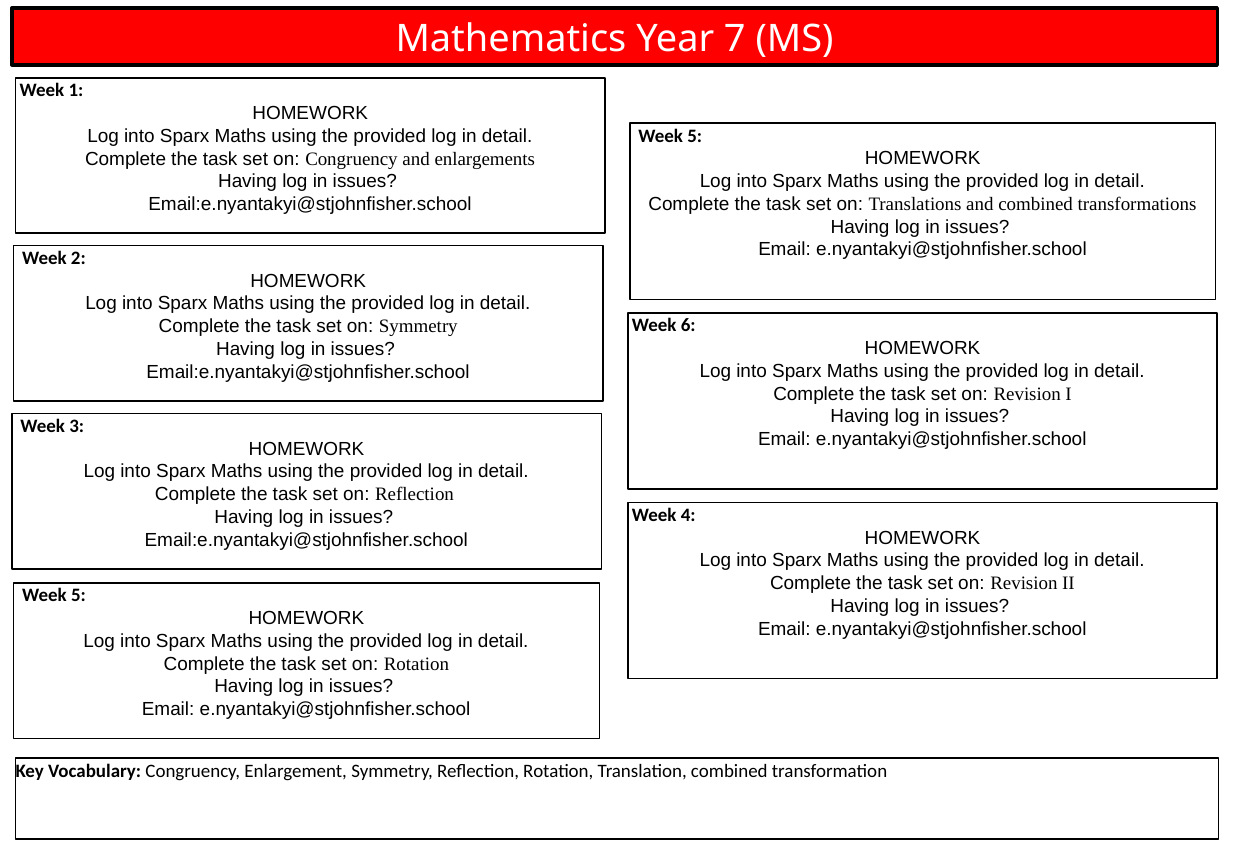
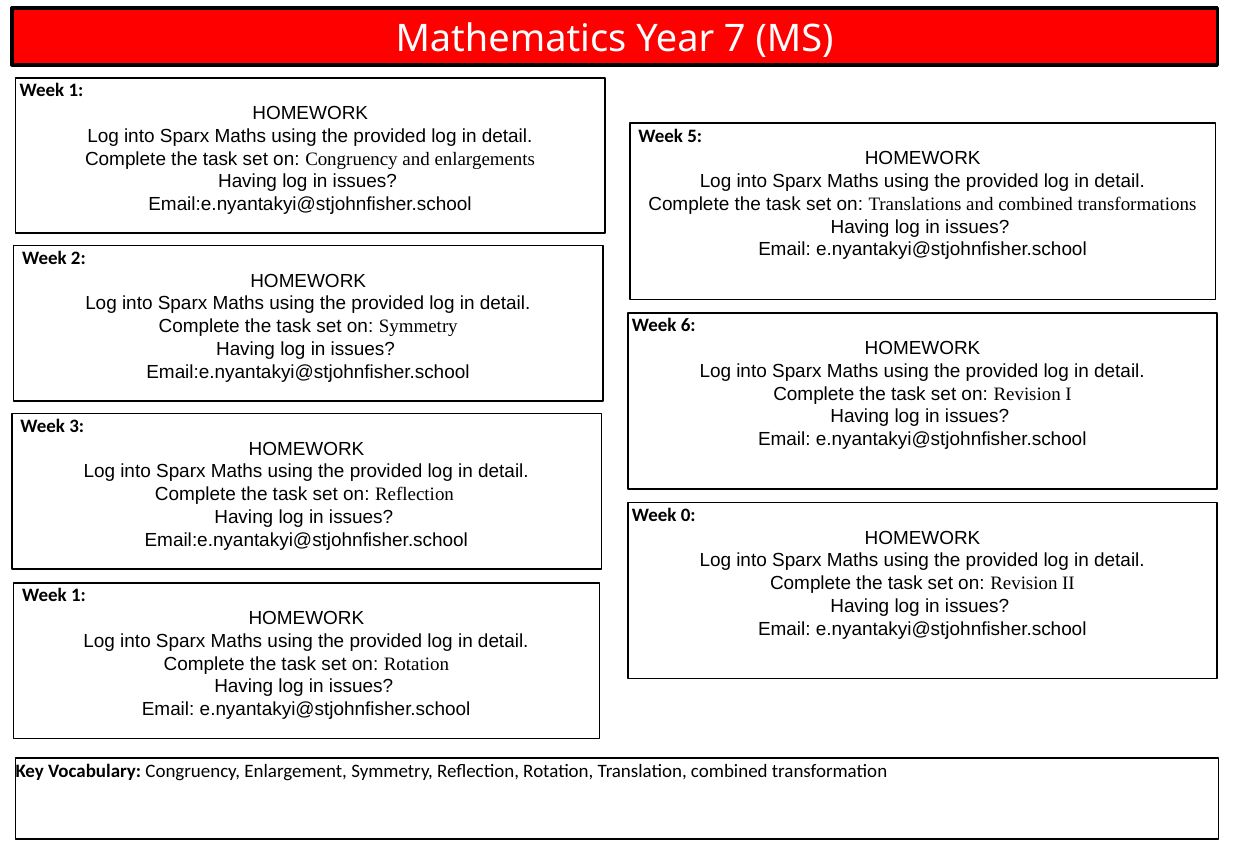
4: 4 -> 0 (688, 515)
5: 5 -> 1 (78, 596)
